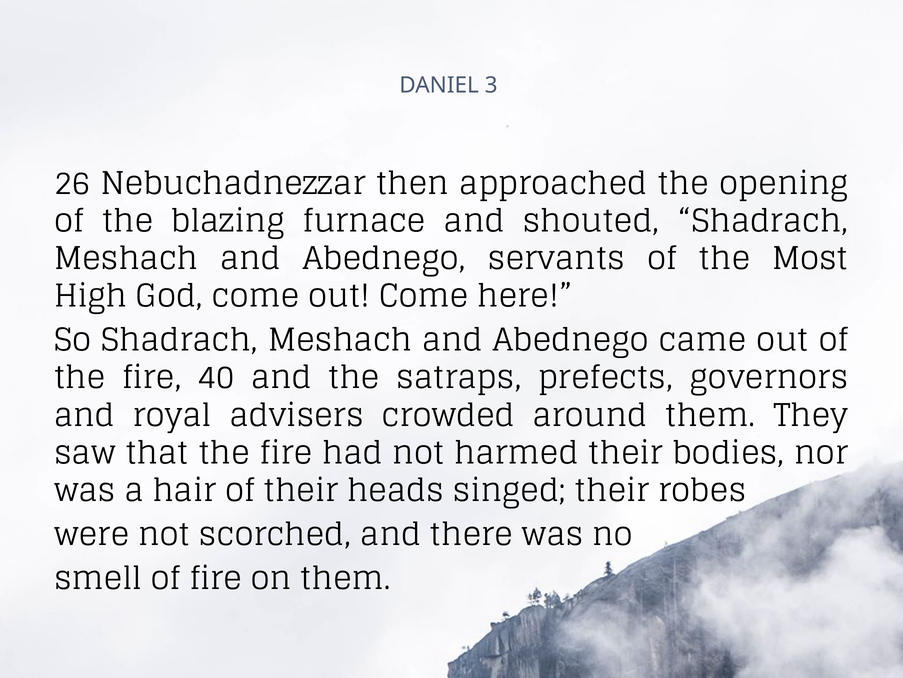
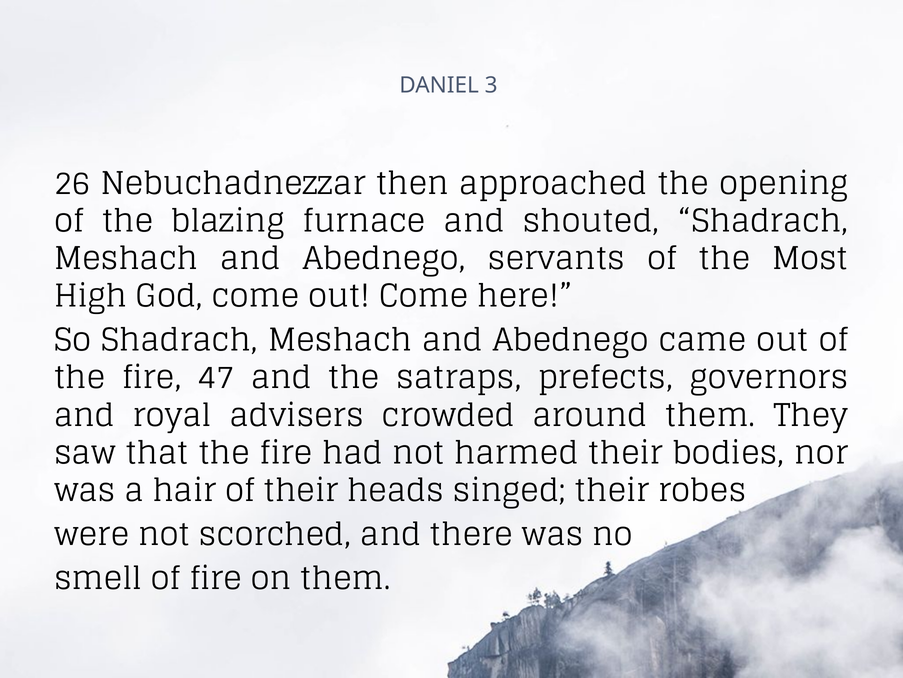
40: 40 -> 47 (216, 378)
